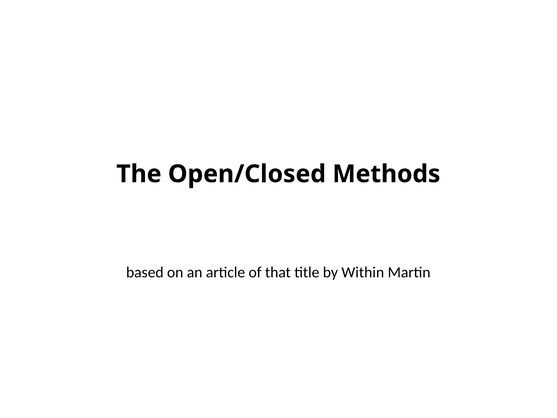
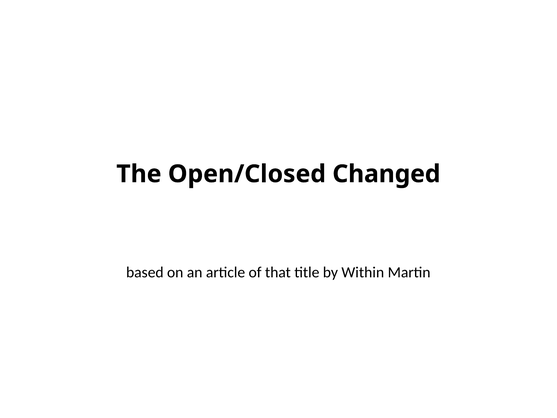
Methods: Methods -> Changed (386, 174)
